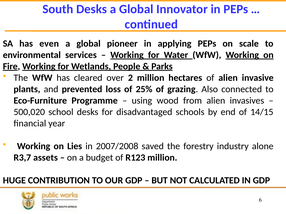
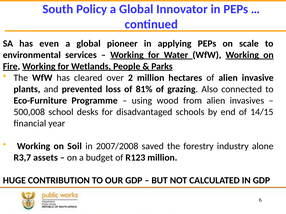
South Desks: Desks -> Policy (92, 9)
25%: 25% -> 81% (144, 89)
500,020: 500,020 -> 500,008 (29, 112)
Lies: Lies -> Soil (75, 147)
